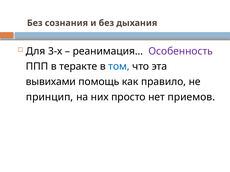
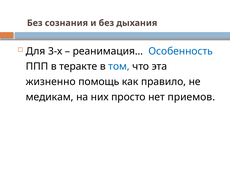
Особенность colour: purple -> blue (181, 51)
вывихами: вывихами -> жизненно (51, 82)
принцип: принцип -> медикам (50, 97)
